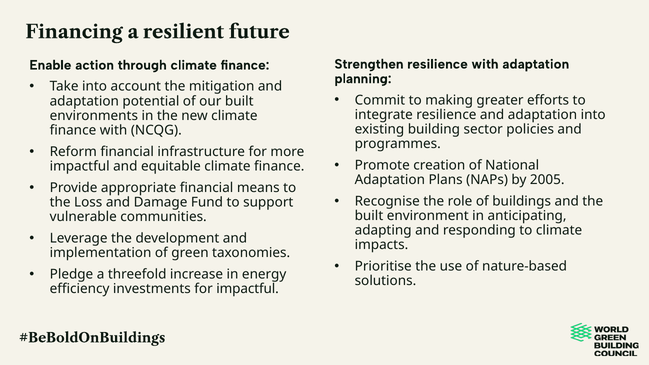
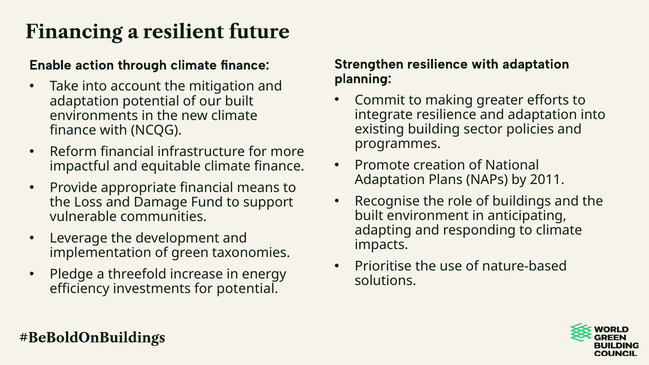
2005: 2005 -> 2011 (547, 180)
for impactful: impactful -> potential (247, 289)
